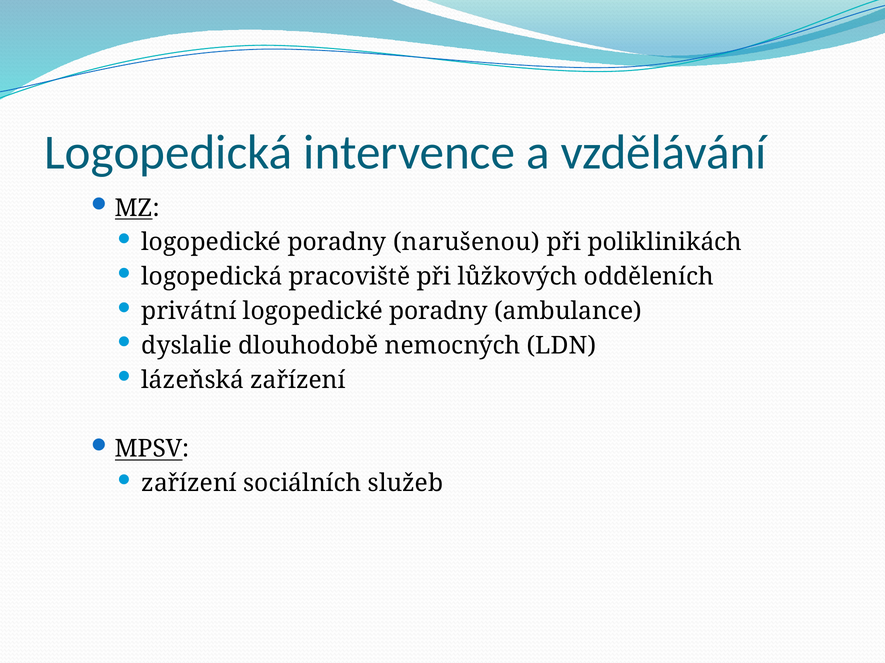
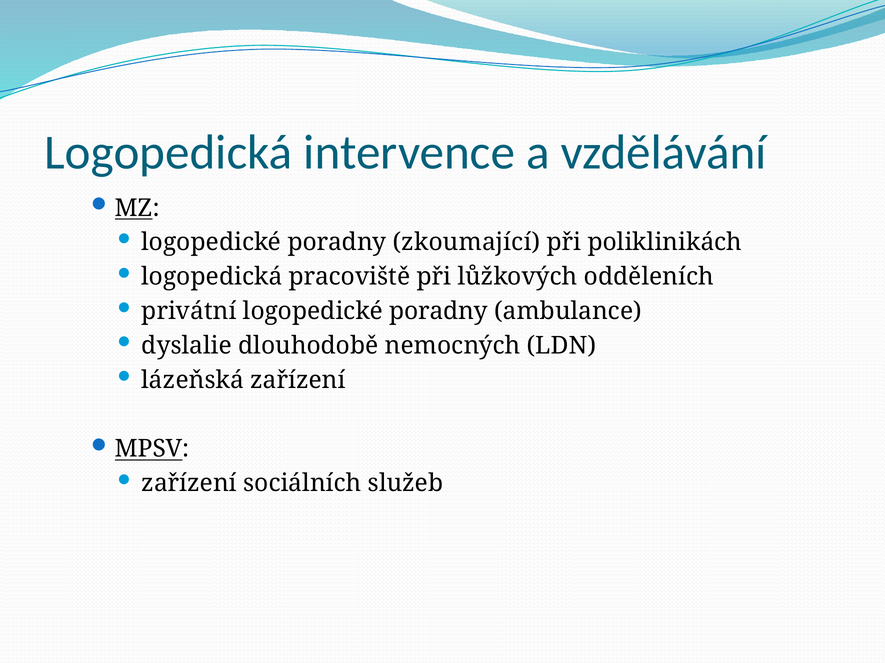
narušenou: narušenou -> zkoumající (466, 243)
